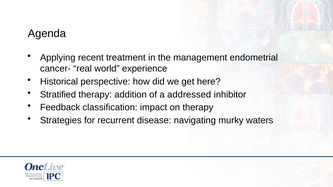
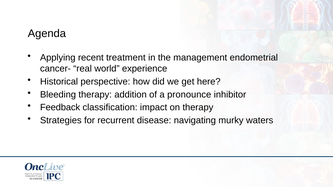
Stratified: Stratified -> Bleeding (58, 95)
addressed: addressed -> pronounce (189, 95)
